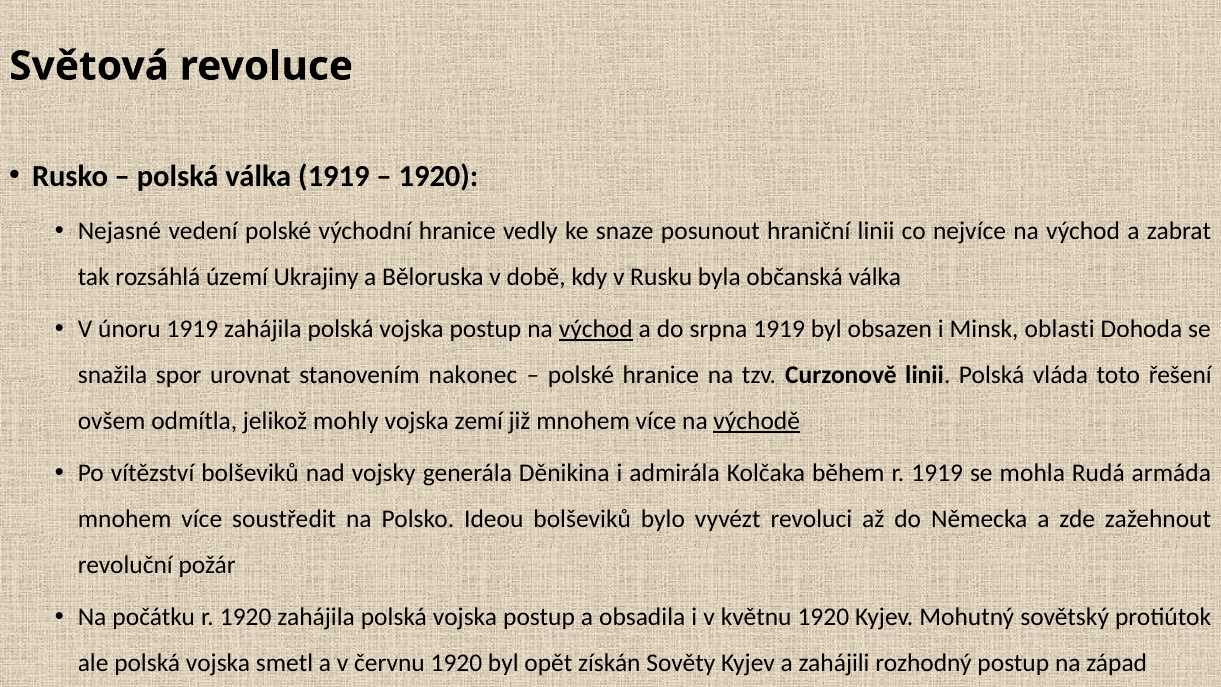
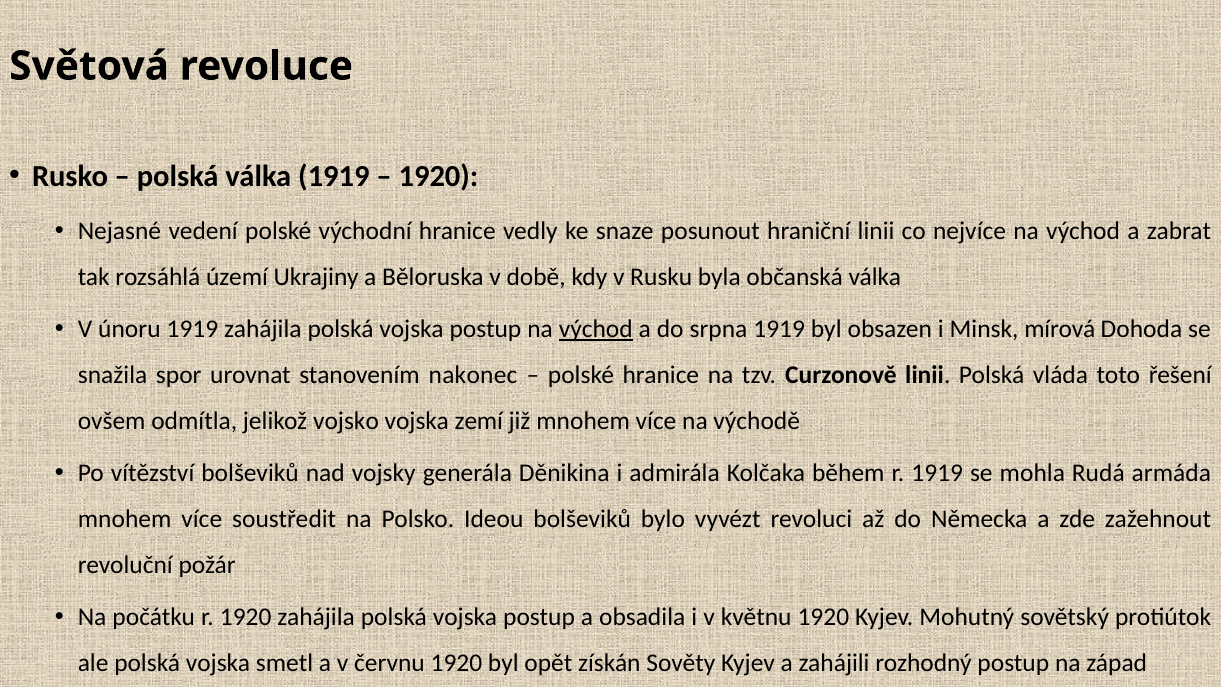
oblasti: oblasti -> mírová (1060, 329)
mohly: mohly -> vojsko (346, 421)
východě underline: present -> none (757, 421)
